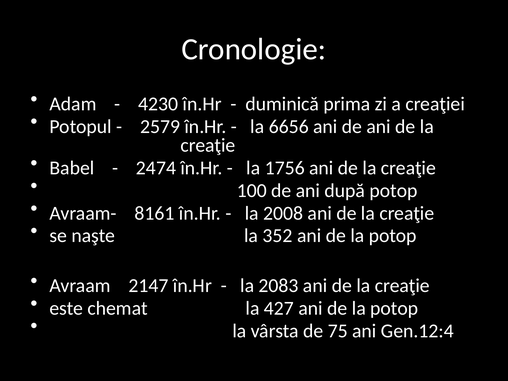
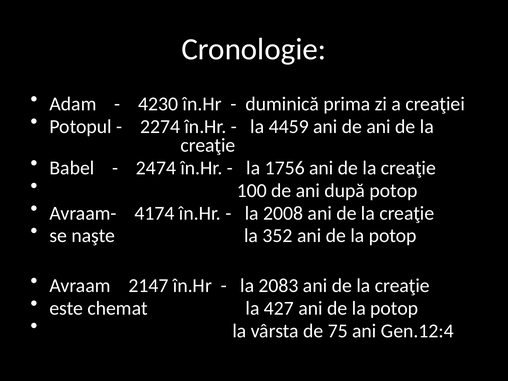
2579: 2579 -> 2274 (160, 126)
6656: 6656 -> 4459 (289, 126)
8161: 8161 -> 4174 (154, 213)
